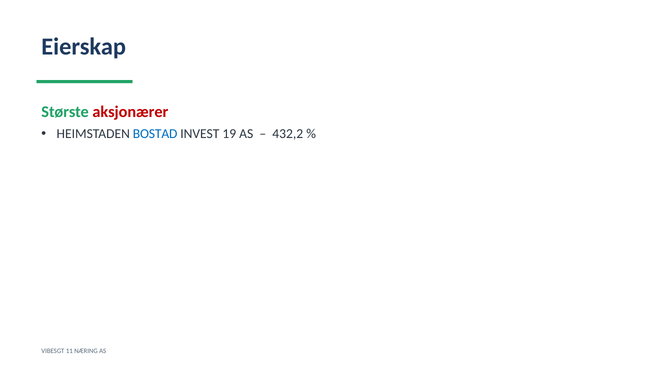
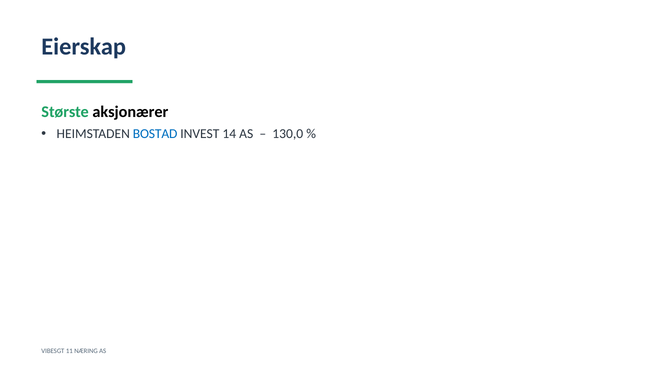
aksjonærer colour: red -> black (130, 112)
19: 19 -> 14 (229, 134)
432,2: 432,2 -> 130,0 (288, 134)
